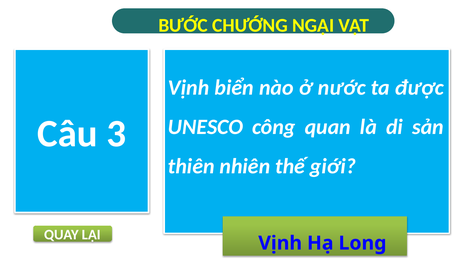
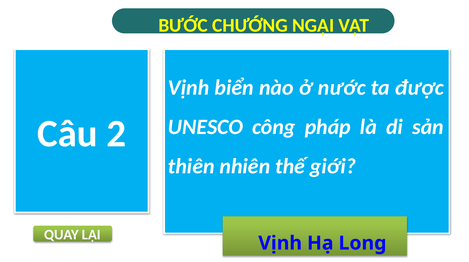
3: 3 -> 2 (116, 134)
quan: quan -> pháp (328, 127)
